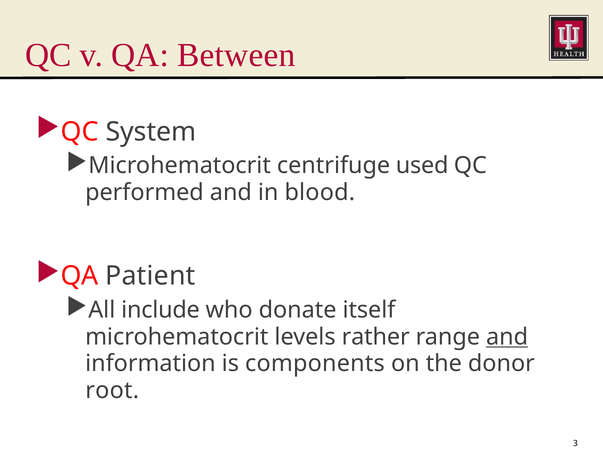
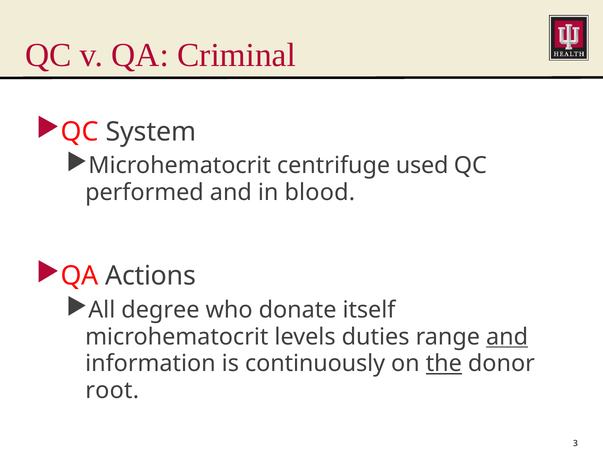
Between: Between -> Criminal (237, 55)
Patient: Patient -> Actions (151, 276)
include: include -> degree (160, 310)
rather: rather -> duties (376, 336)
components: components -> continuously (315, 363)
the underline: none -> present (444, 363)
